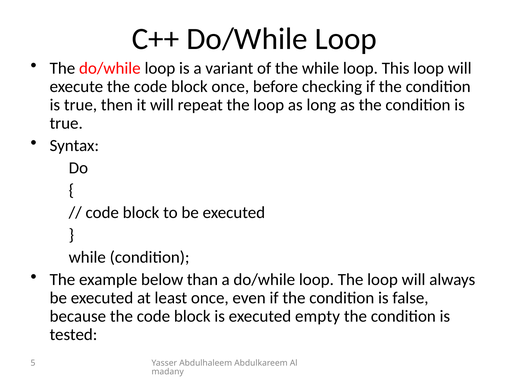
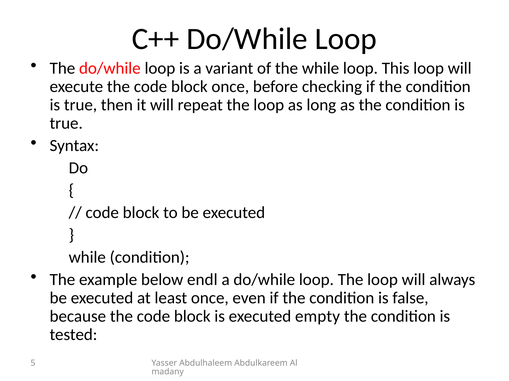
than: than -> endl (202, 280)
